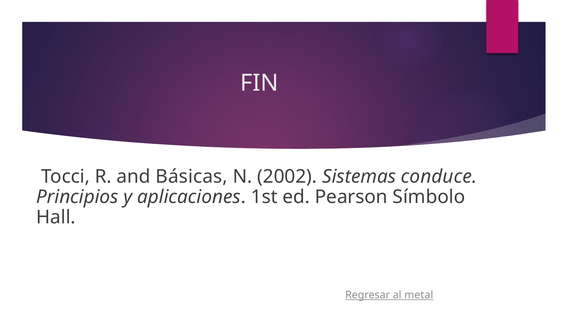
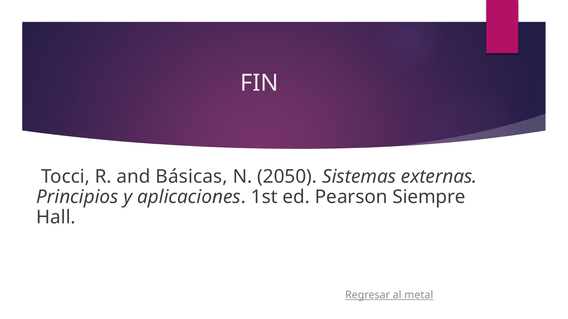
2002: 2002 -> 2050 (287, 177)
conduce: conduce -> externas (439, 177)
Símbolo: Símbolo -> Siempre (429, 197)
